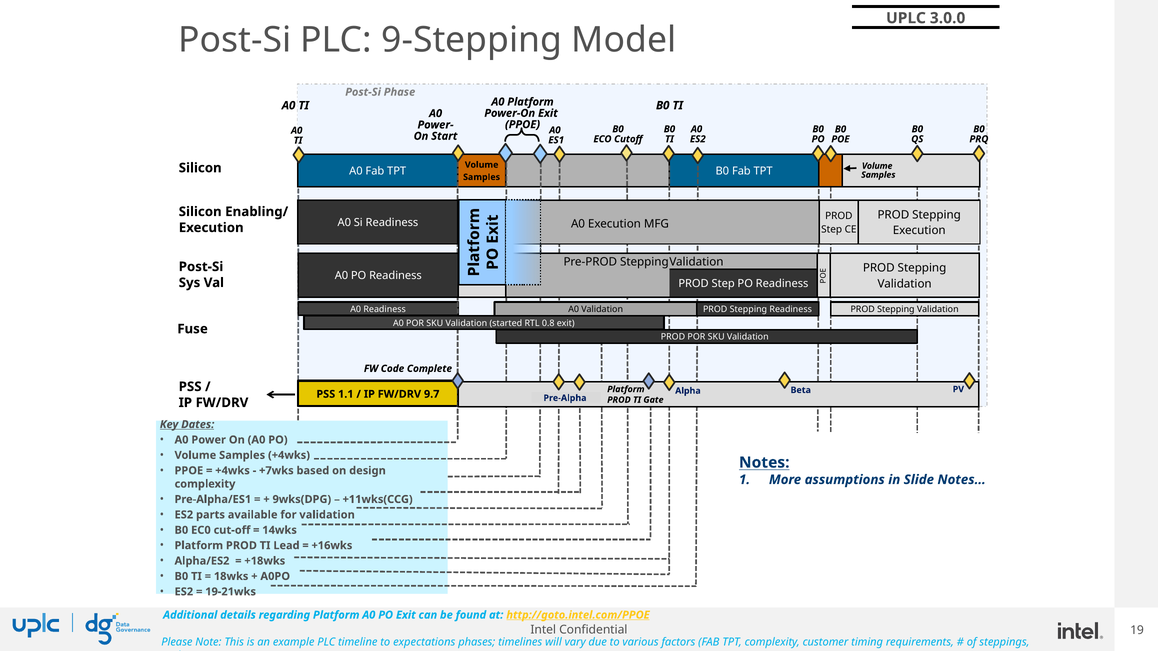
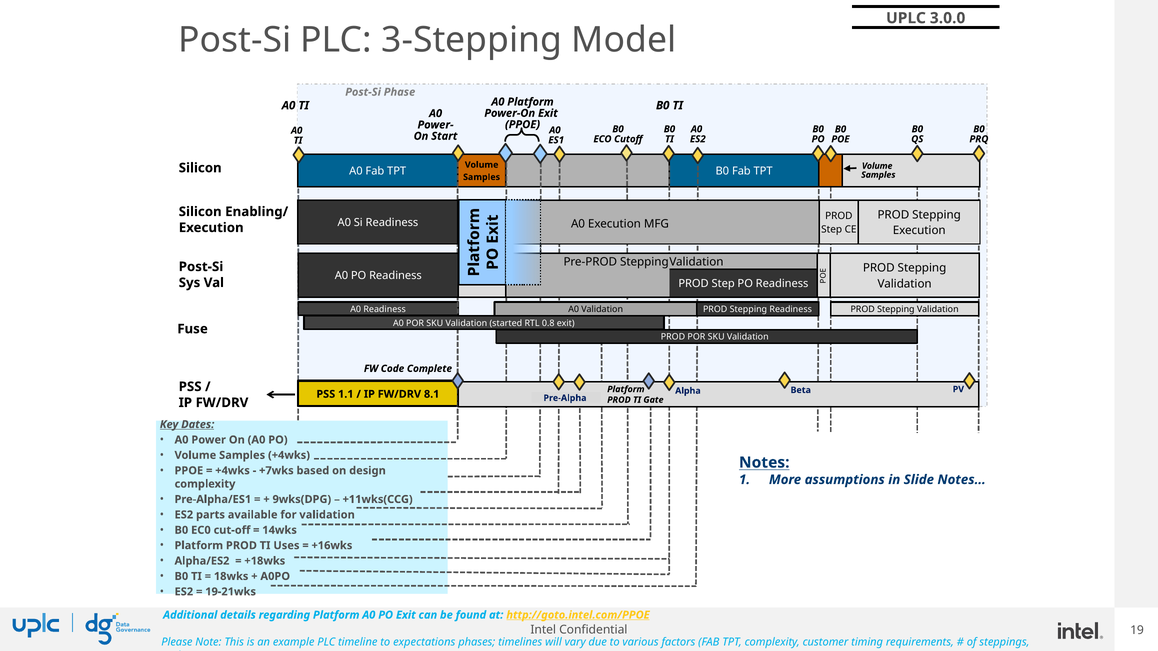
9-Stepping: 9-Stepping -> 3-Stepping (472, 40)
9.7: 9.7 -> 8.1 (432, 394)
Lead: Lead -> Uses (286, 546)
